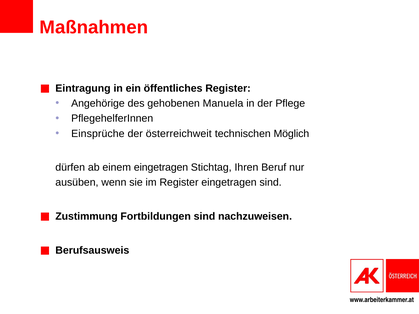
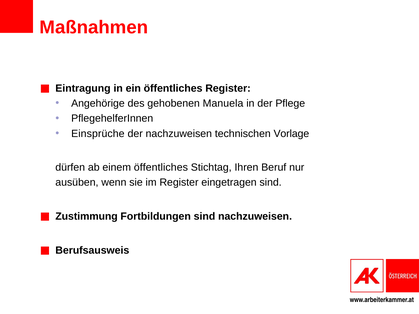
der österreichweit: österreichweit -> nachzuweisen (179, 134)
Möglich: Möglich -> Vorlage (291, 134)
einem eingetragen: eingetragen -> öffentliches (161, 168)
